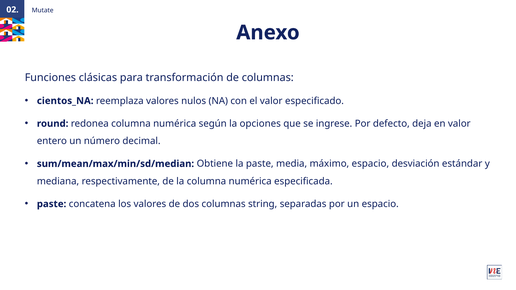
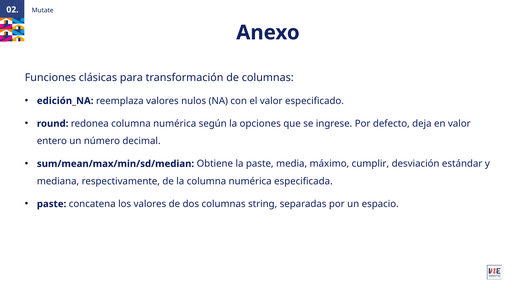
cientos_NA: cientos_NA -> edición_NA (65, 101)
máximo espacio: espacio -> cumplir (370, 164)
